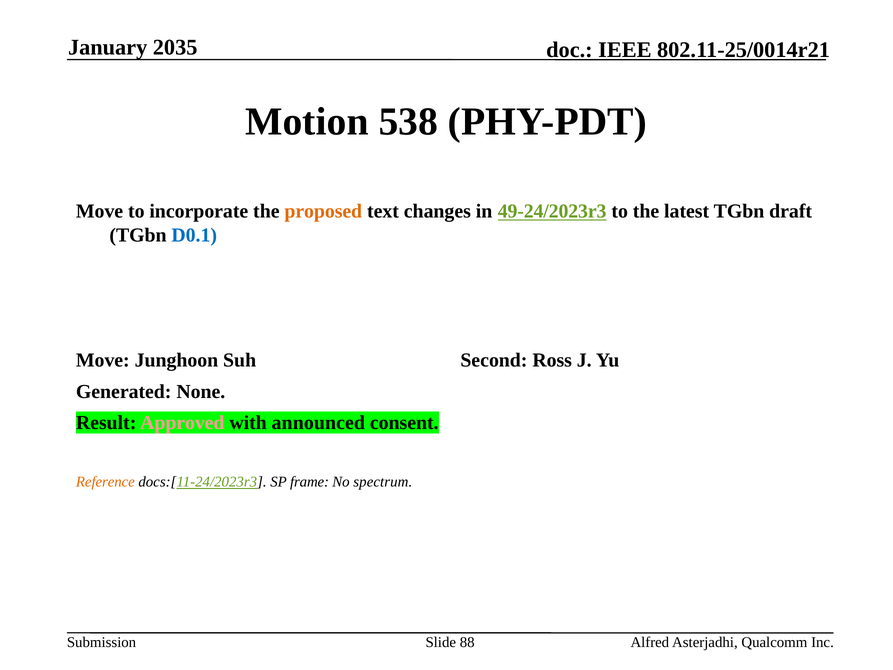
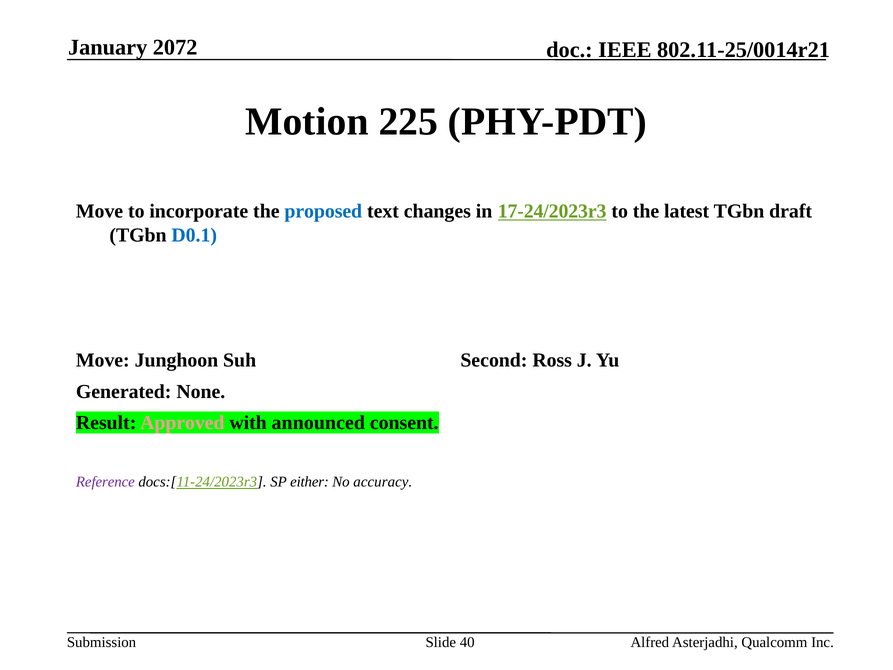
2035: 2035 -> 2072 (175, 47)
538: 538 -> 225 (408, 122)
proposed colour: orange -> blue (323, 211)
49-24/2023r3: 49-24/2023r3 -> 17-24/2023r3 (552, 211)
Reference colour: orange -> purple (105, 482)
frame: frame -> either (310, 482)
spectrum: spectrum -> accuracy (383, 482)
88: 88 -> 40 (467, 642)
